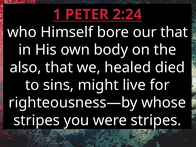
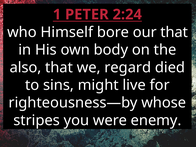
healed: healed -> regard (128, 67)
were stripes: stripes -> enemy (156, 120)
